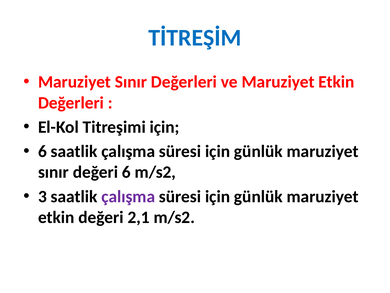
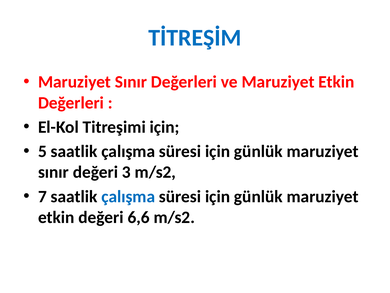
6: 6 -> 5 (42, 151)
değeri 6: 6 -> 3 (126, 172)
3: 3 -> 7 (42, 196)
çalışma colour: purple -> blue (128, 196)
2,1: 2,1 -> 6,6 (139, 217)
